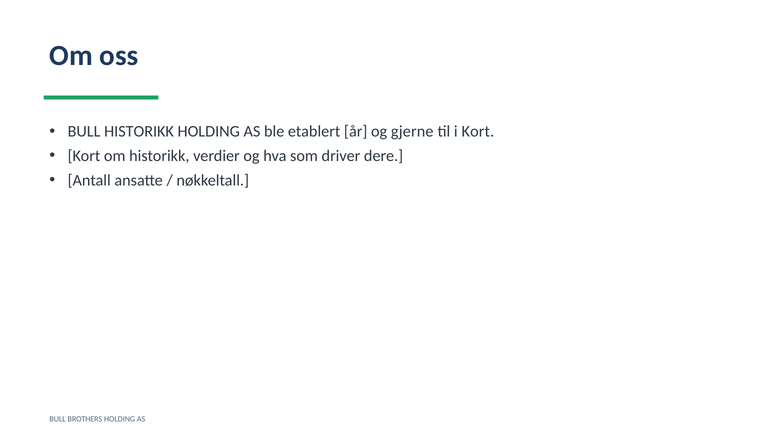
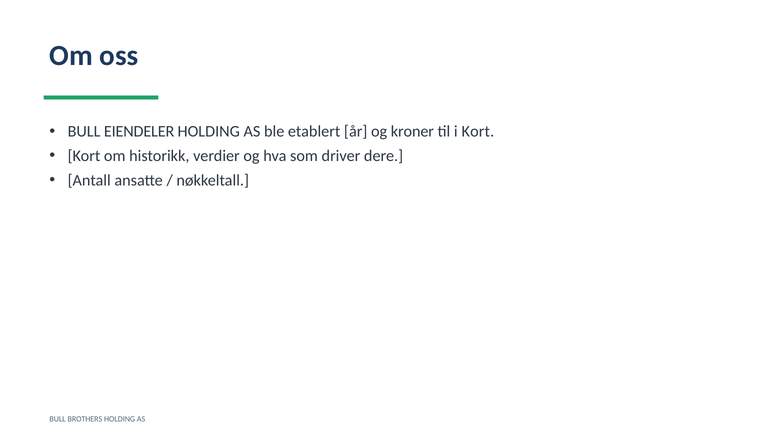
BULL HISTORIKK: HISTORIKK -> EIENDELER (139, 132)
gjerne: gjerne -> kroner (412, 132)
